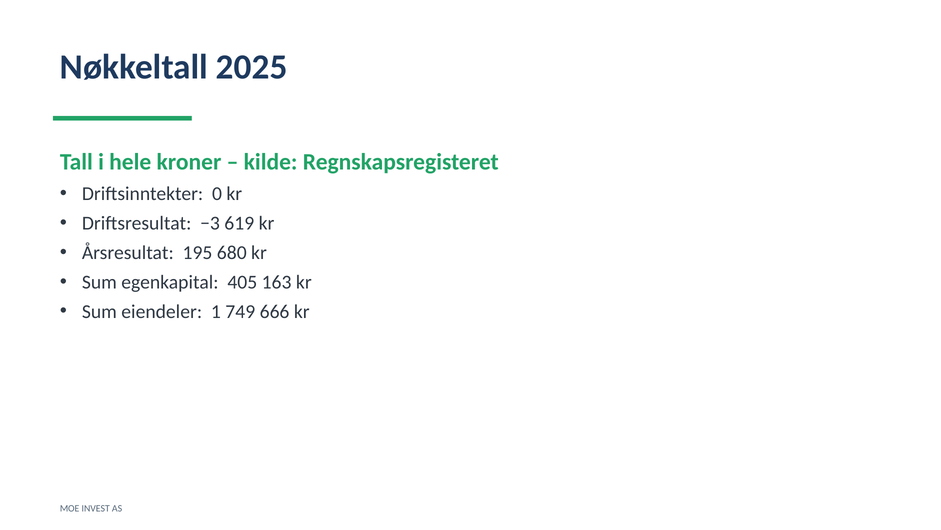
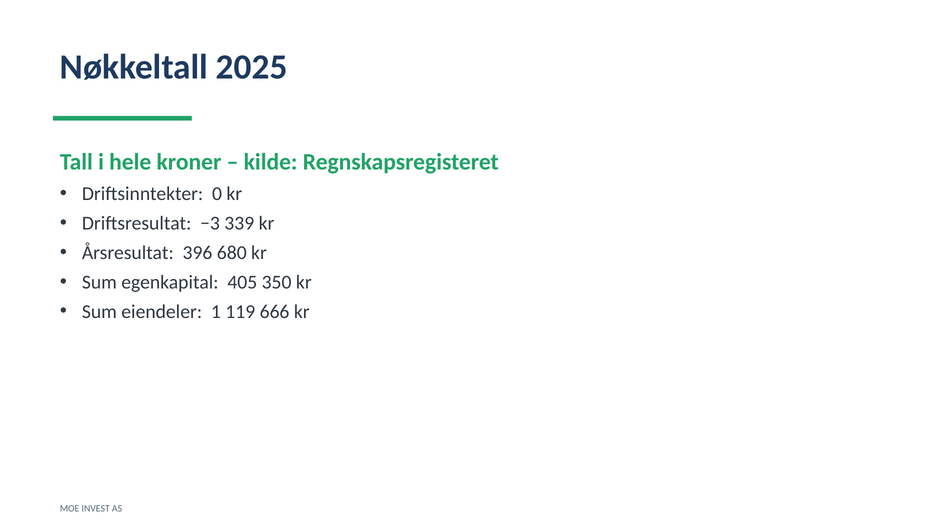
619: 619 -> 339 (239, 223)
195: 195 -> 396 (197, 252)
163: 163 -> 350 (277, 282)
749: 749 -> 119 (240, 311)
